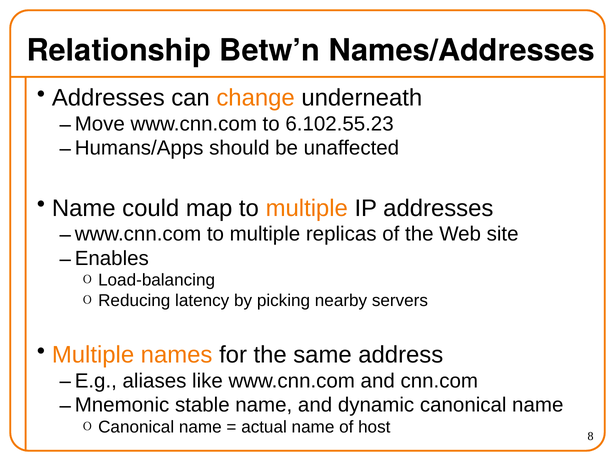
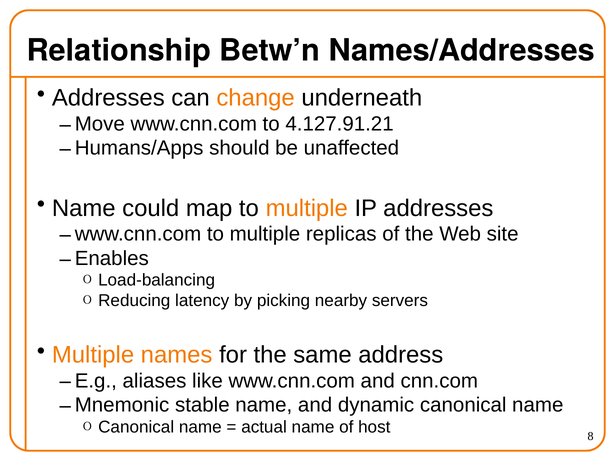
6.102.55.23: 6.102.55.23 -> 4.127.91.21 (340, 124)
